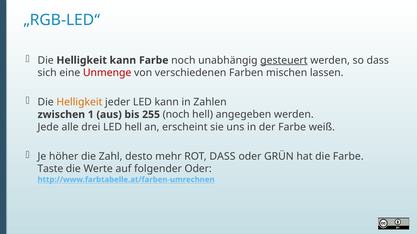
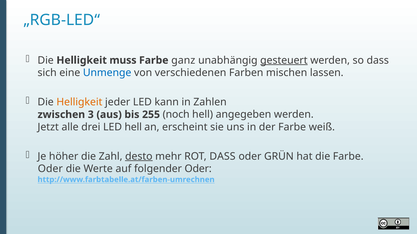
Helligkeit kann: kann -> muss (123, 60)
Farbe noch: noch -> ganz (183, 60)
Unmenge colour: red -> blue (107, 73)
1: 1 -> 3 (91, 115)
Jede: Jede -> Jetzt (48, 127)
desto underline: none -> present (139, 157)
Taste: Taste -> Oder (50, 169)
